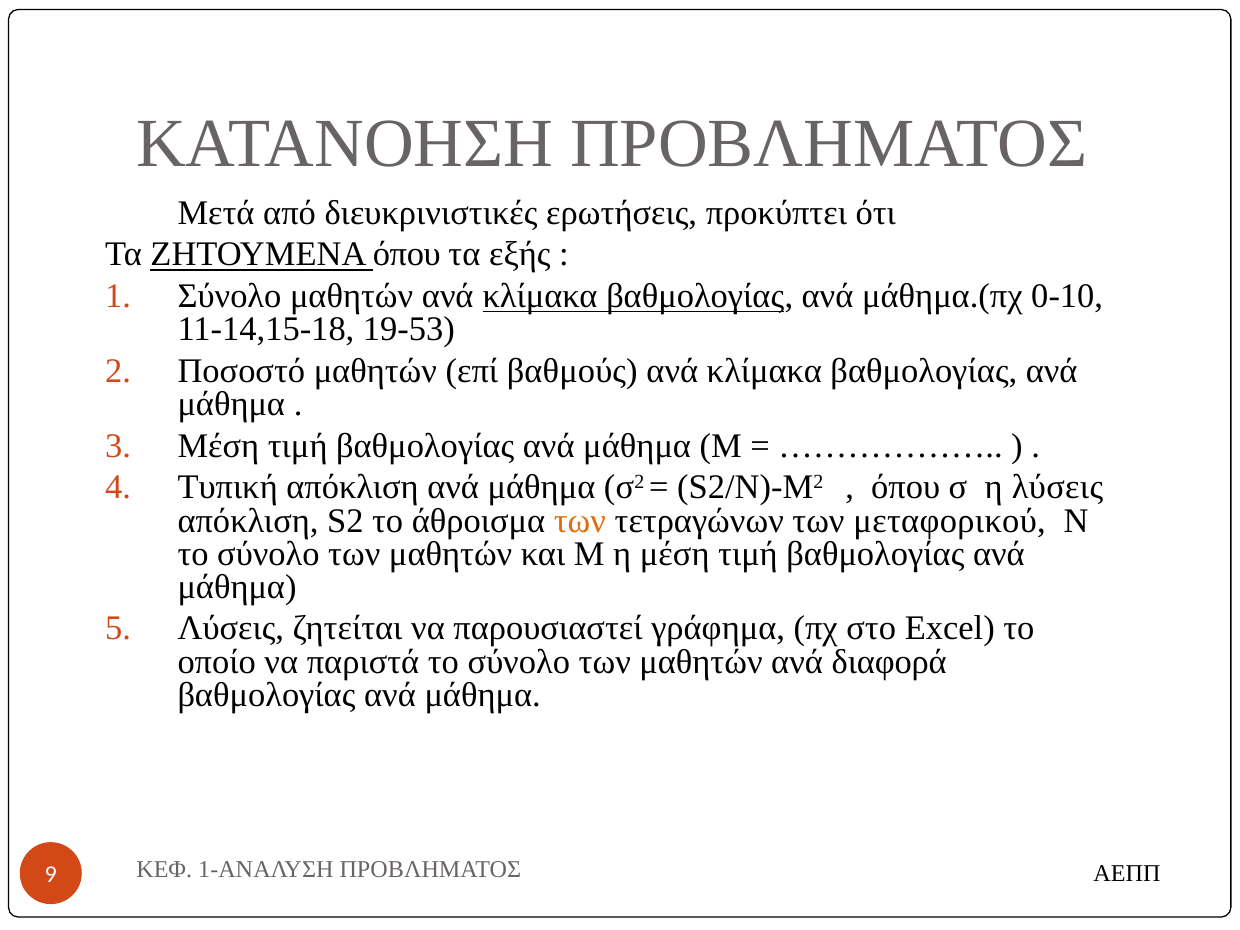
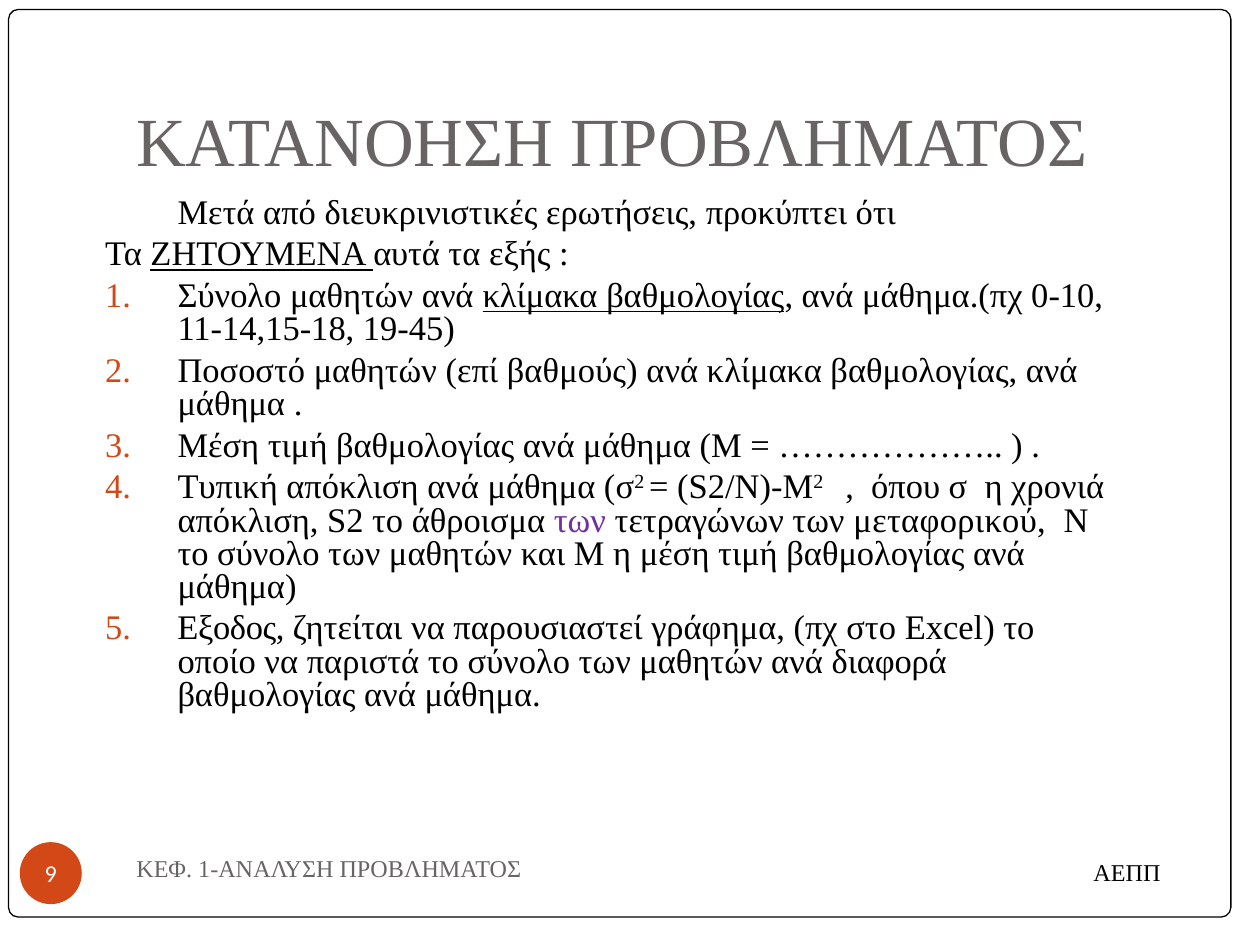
ΖΗΤΟΥΜΕΝΑ όπου: όπου -> αυτά (407, 255)
19-53: 19-53 -> 19-45 (409, 329)
η λύσεις: λύσεις -> χρονιά (1058, 488)
των colour: orange -> purple (580, 521)
Λύσεις: Λύσεις -> Εξoδος (231, 629)
